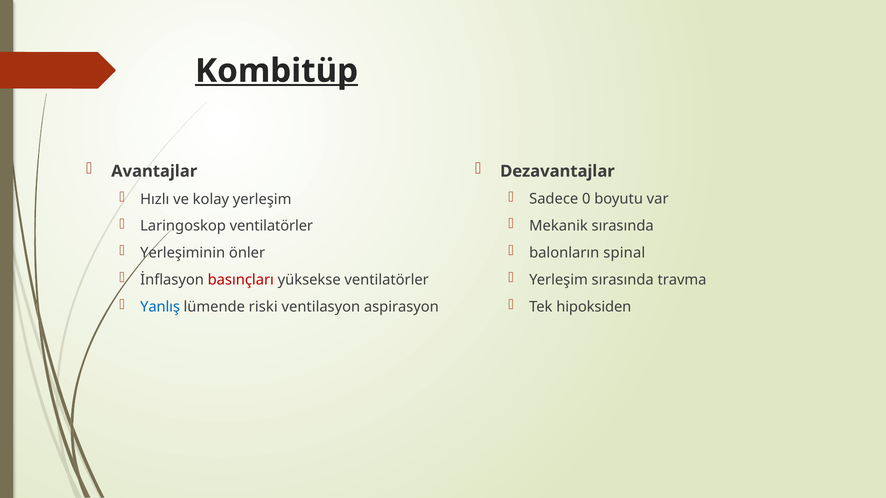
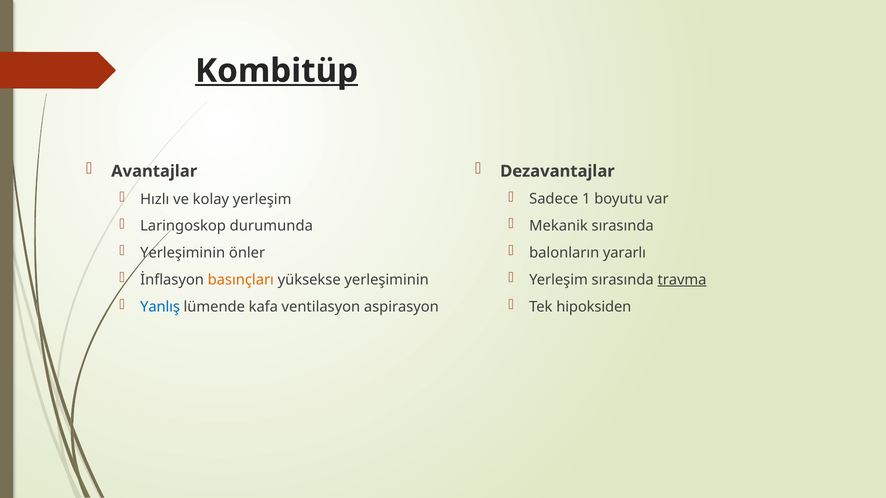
0: 0 -> 1 (586, 199)
Laringoskop ventilatörler: ventilatörler -> durumunda (271, 226)
spinal: spinal -> yararlı (624, 253)
travma underline: none -> present (682, 280)
basınçları colour: red -> orange (241, 280)
yüksekse ventilatörler: ventilatörler -> yerleşiminin (387, 280)
riski: riski -> kafa (263, 307)
